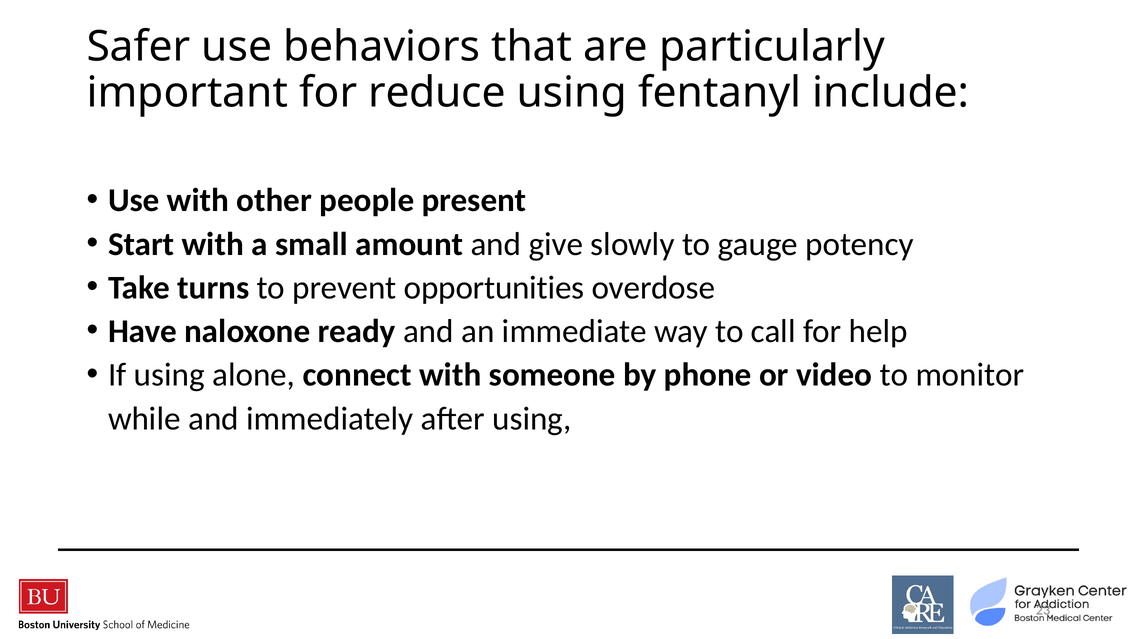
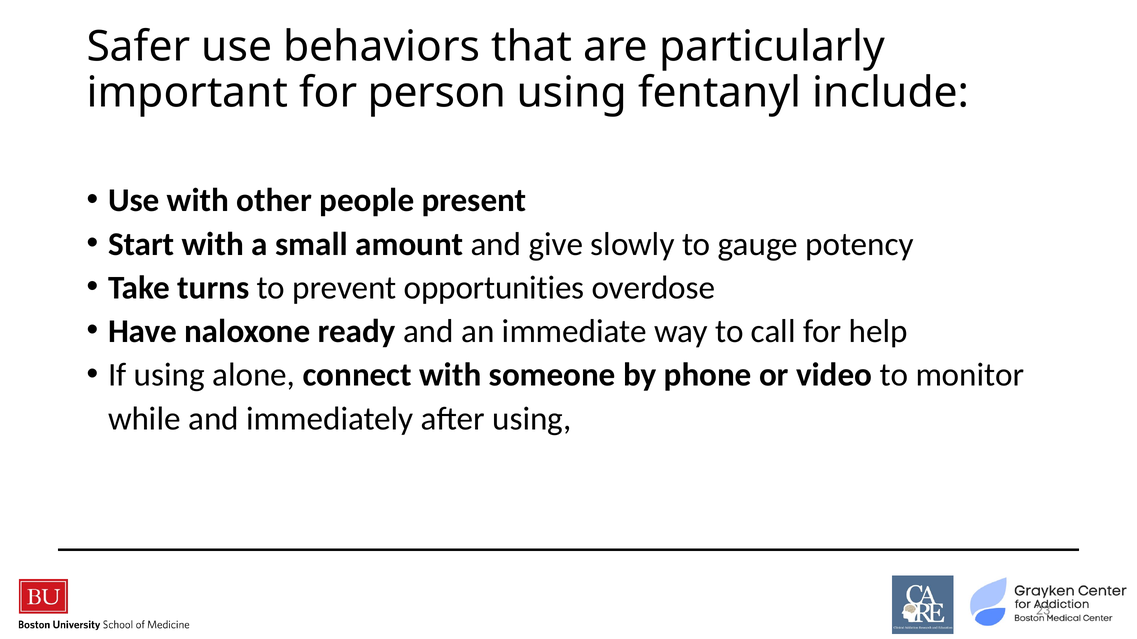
reduce: reduce -> person (437, 93)
